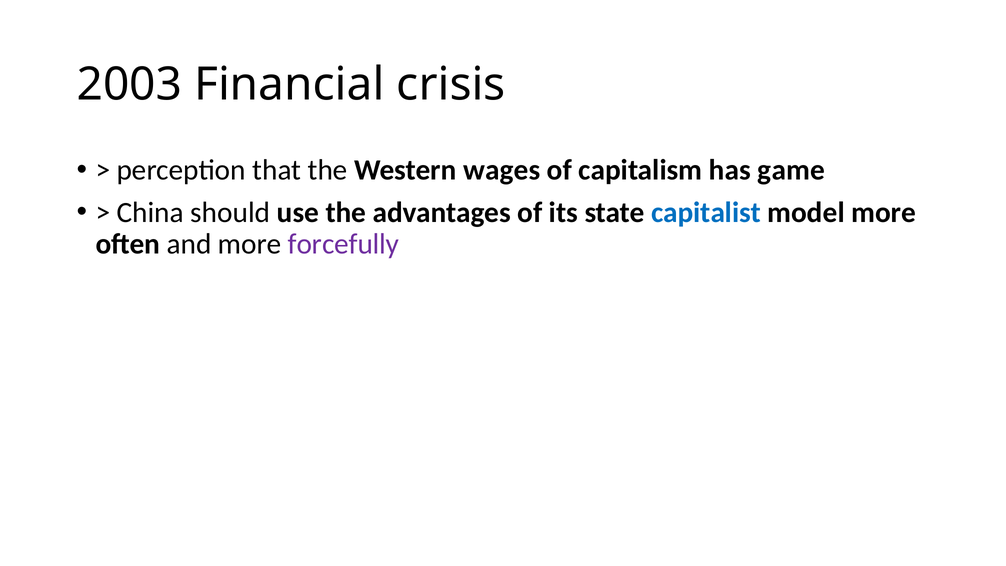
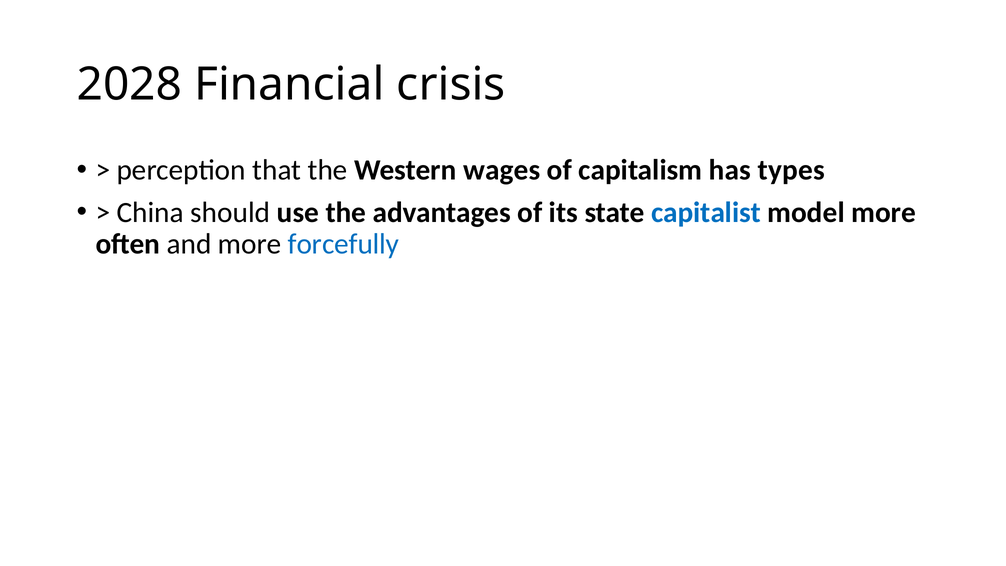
2003: 2003 -> 2028 (129, 85)
game: game -> types (791, 170)
forcefully colour: purple -> blue (344, 244)
